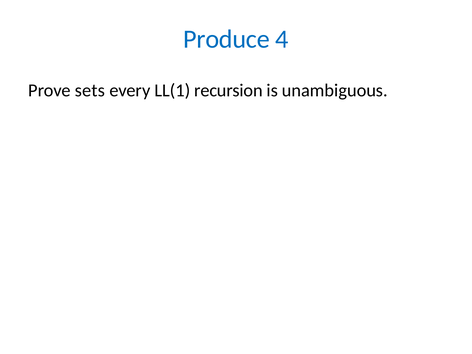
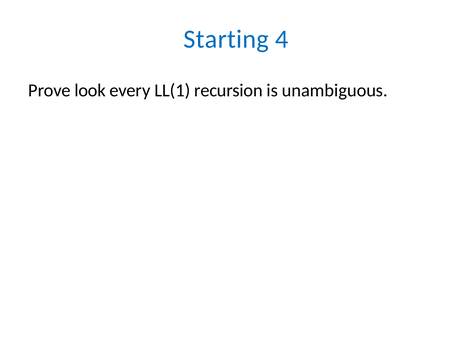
Produce: Produce -> Starting (226, 39)
sets: sets -> look (90, 91)
